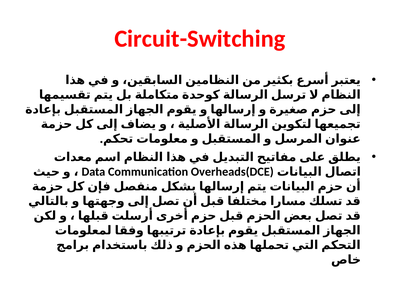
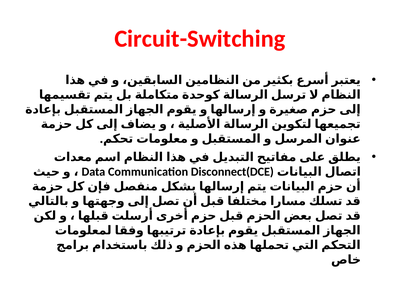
Overheads(DCE: Overheads(DCE -> Disconnect(DCE (232, 172)
